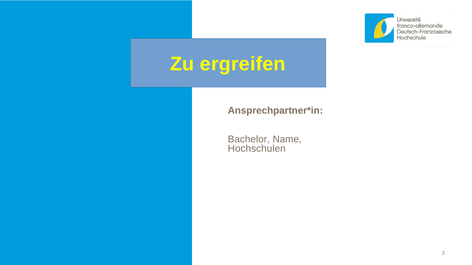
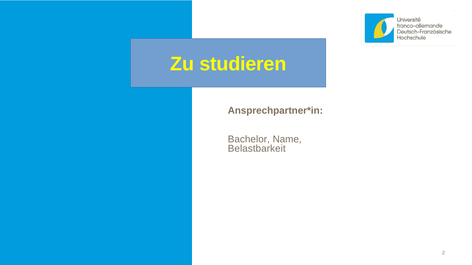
ergreifen: ergreifen -> studieren (243, 64)
Hochschulen: Hochschulen -> Belastbarkeit (257, 149)
